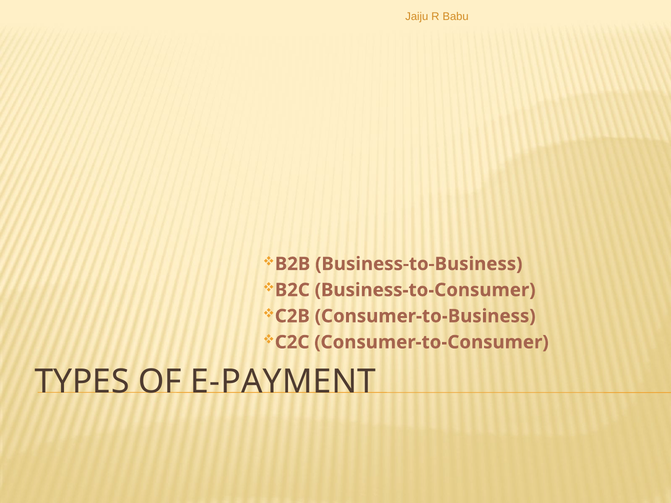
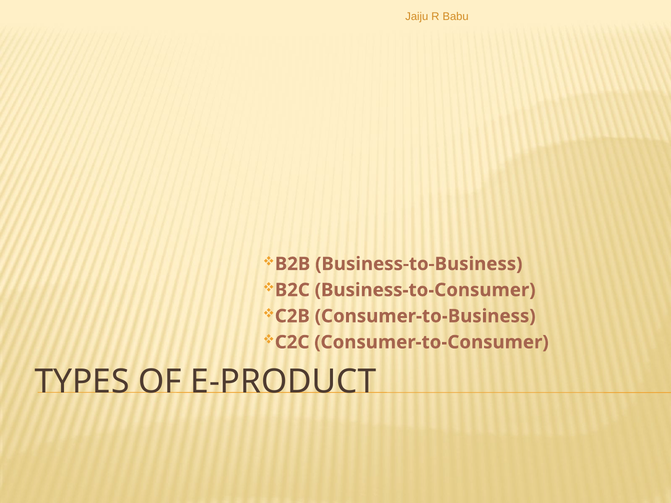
E-PAYMENT: E-PAYMENT -> E-PRODUCT (283, 382)
